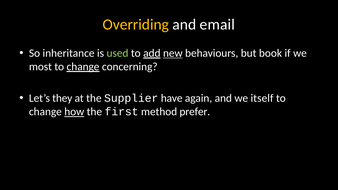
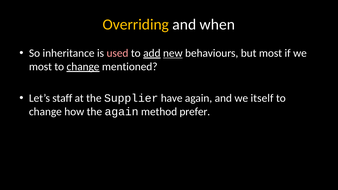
email: email -> when (217, 25)
used colour: light green -> pink (117, 53)
but book: book -> most (271, 53)
concerning: concerning -> mentioned (130, 67)
they: they -> staff (62, 98)
how underline: present -> none (74, 112)
the first: first -> again (122, 112)
